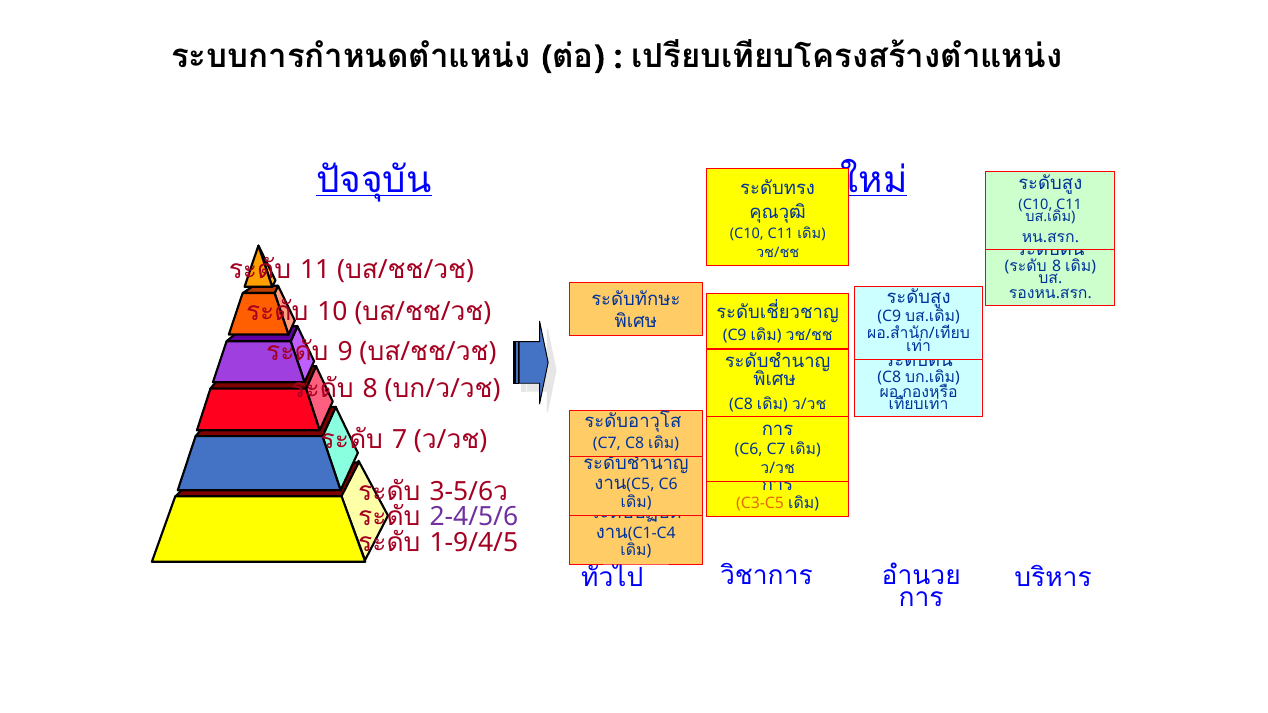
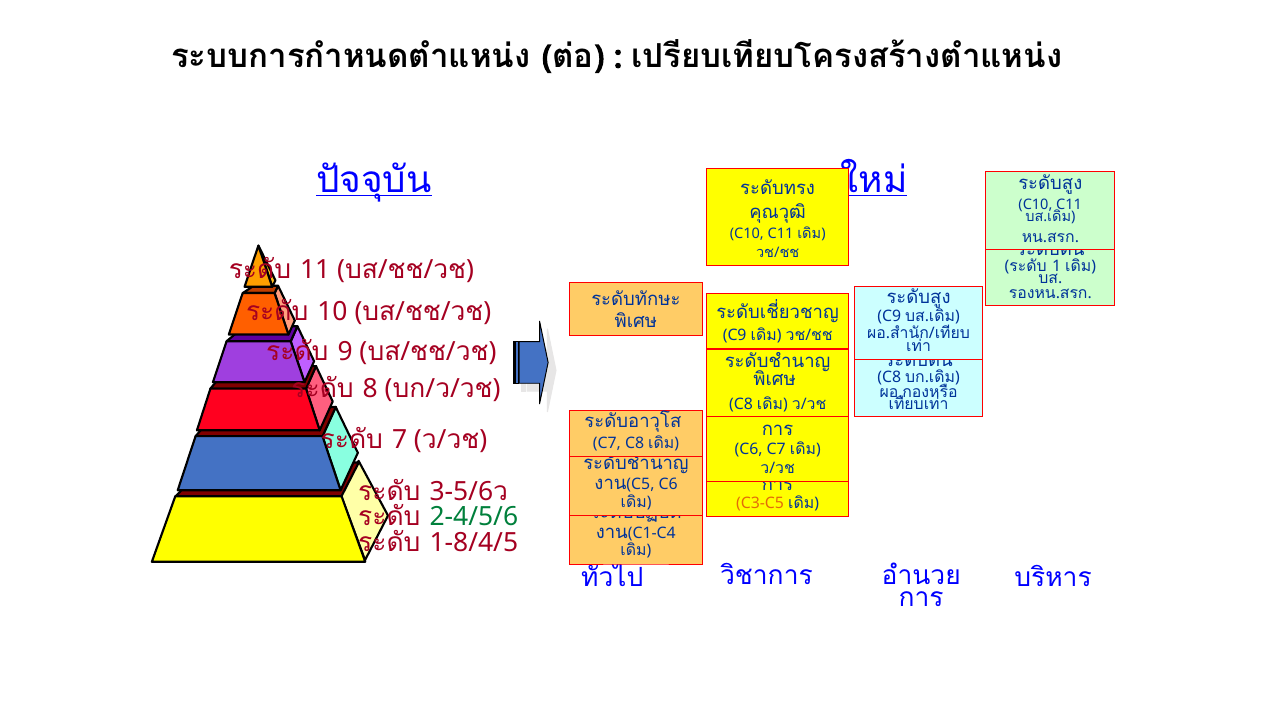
8: 8 -> 1 (1057, 267)
2-4/5/6 colour: purple -> green (474, 517)
1-9/4/5: 1-9/4/5 -> 1-8/4/5 (474, 543)
